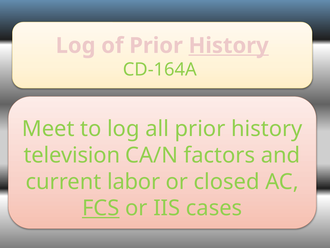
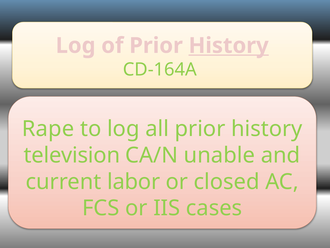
Meet: Meet -> Rape (48, 129)
factors: factors -> unable (219, 155)
FCS underline: present -> none (101, 208)
